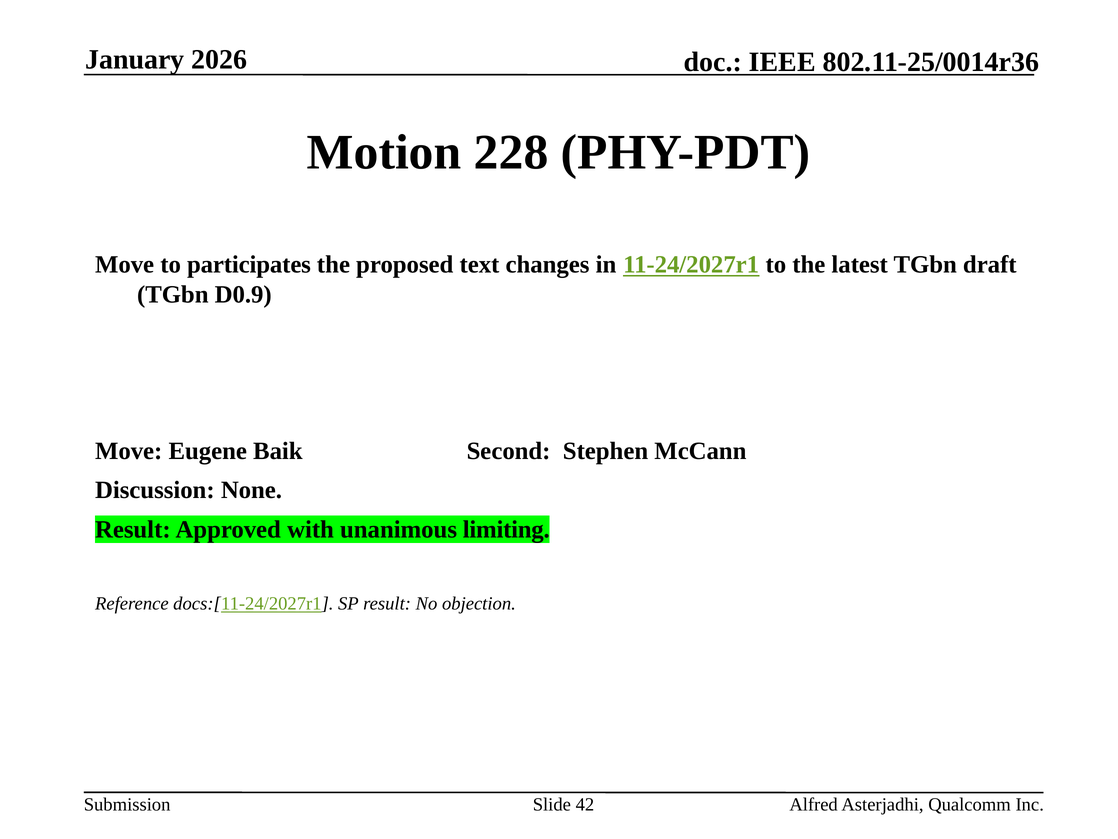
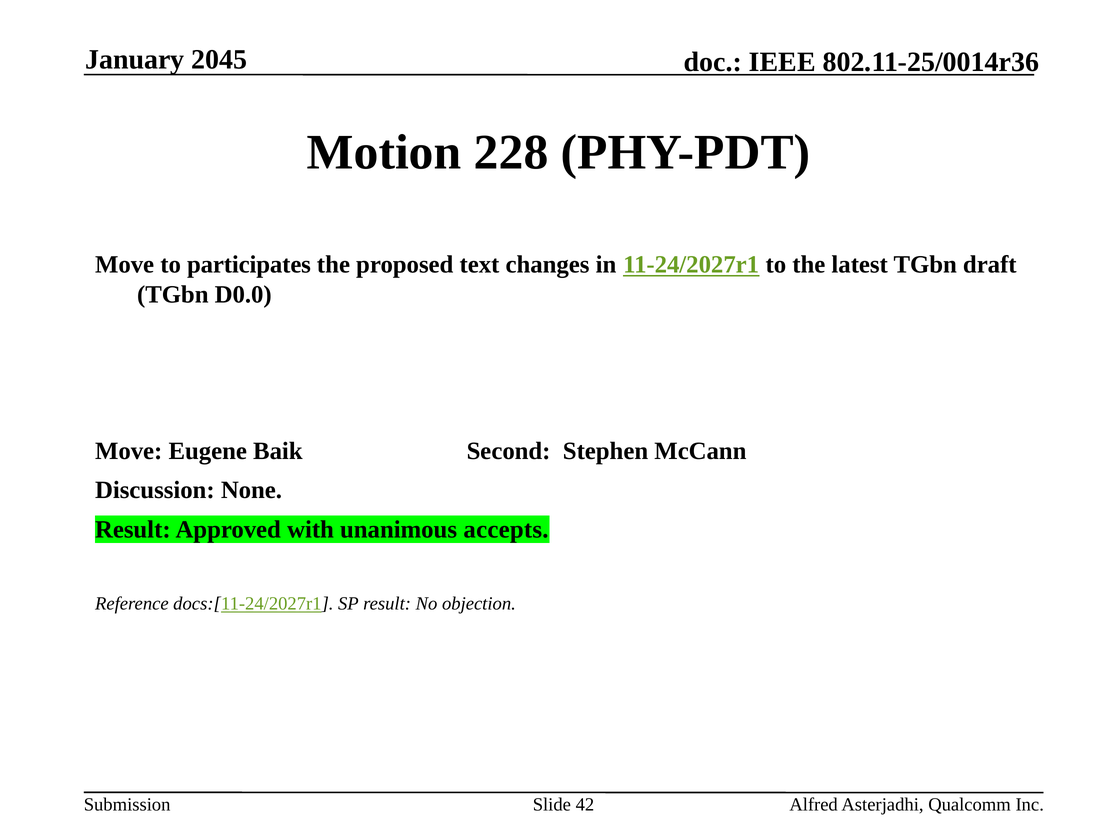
2026: 2026 -> 2045 (219, 59)
D0.9: D0.9 -> D0.0 (243, 294)
limiting: limiting -> accepts (506, 529)
